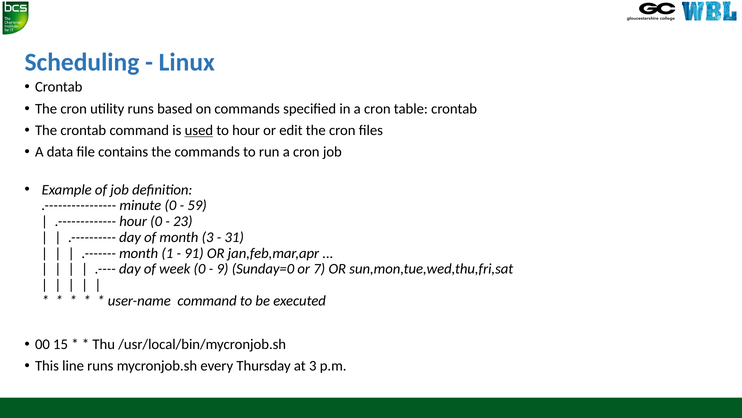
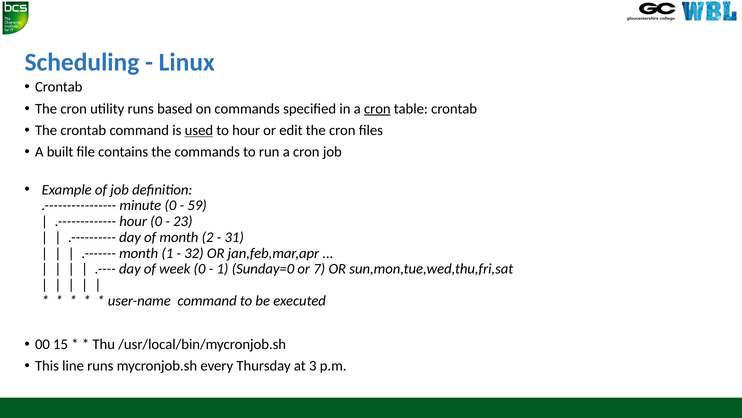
cron underline: none -> present (377, 109)
data: data -> built (60, 152)
month 3: 3 -> 2 (208, 237)
91: 91 -> 32 (194, 253)
9: 9 -> 1 (223, 269)
